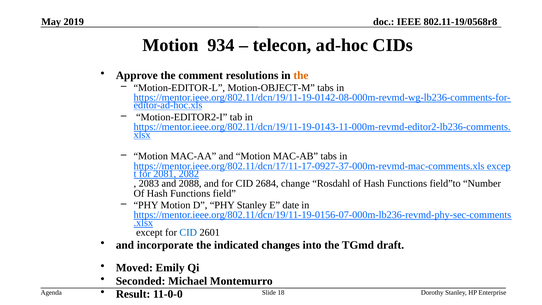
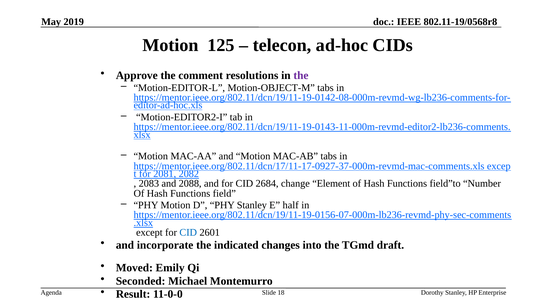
934: 934 -> 125 (221, 45)
the colour: orange -> purple (301, 75)
Rosdahl: Rosdahl -> Element (331, 184)
date: date -> half (291, 205)
